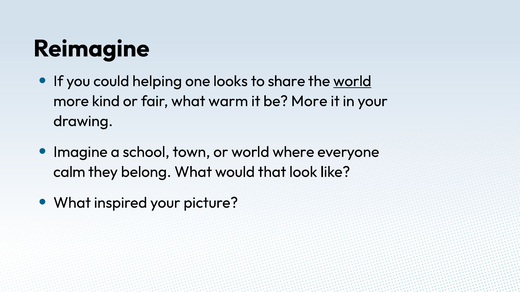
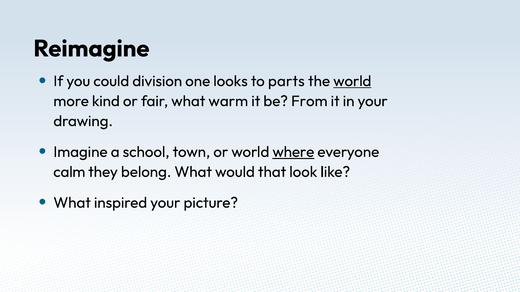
helping: helping -> division (157, 81)
share: share -> parts (286, 81)
be More: More -> From (309, 101)
where underline: none -> present (293, 152)
